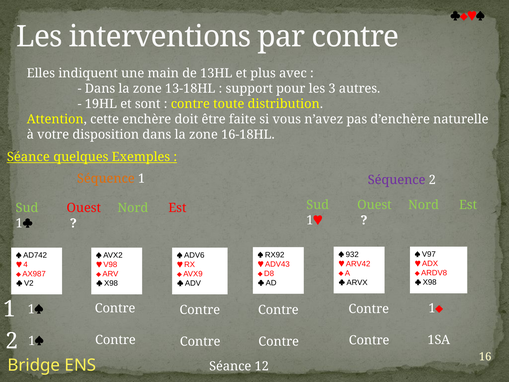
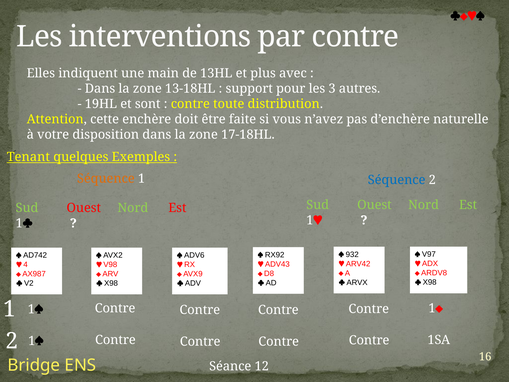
16-18HL: 16-18HL -> 17-18HL (248, 134)
Séance: Séance -> Tenant (28, 157)
Séquence colour: purple -> blue (397, 180)
